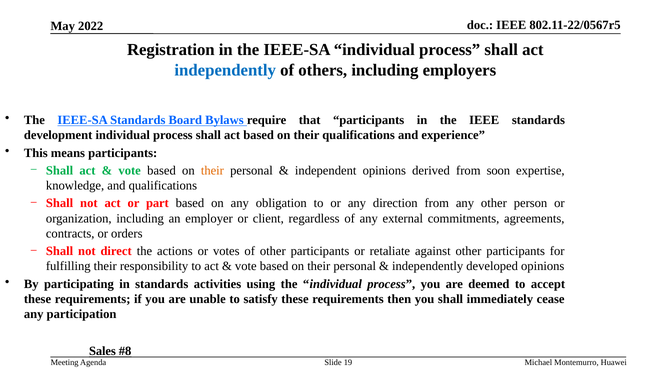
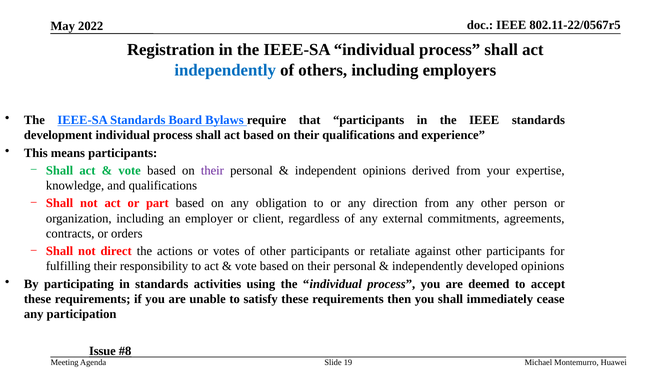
their colour: orange -> purple (212, 170)
soon: soon -> your (498, 170)
Sales: Sales -> Issue (102, 351)
